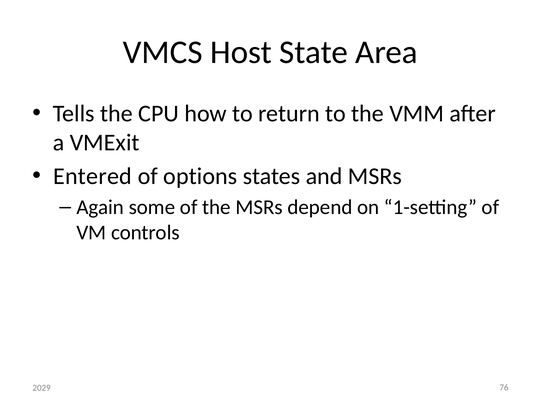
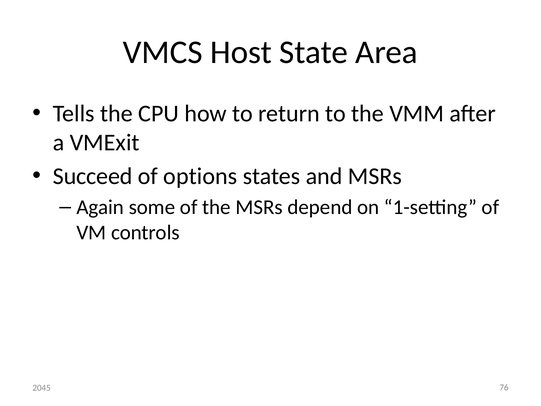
Entered: Entered -> Succeed (93, 176)
2029: 2029 -> 2045 (42, 387)
